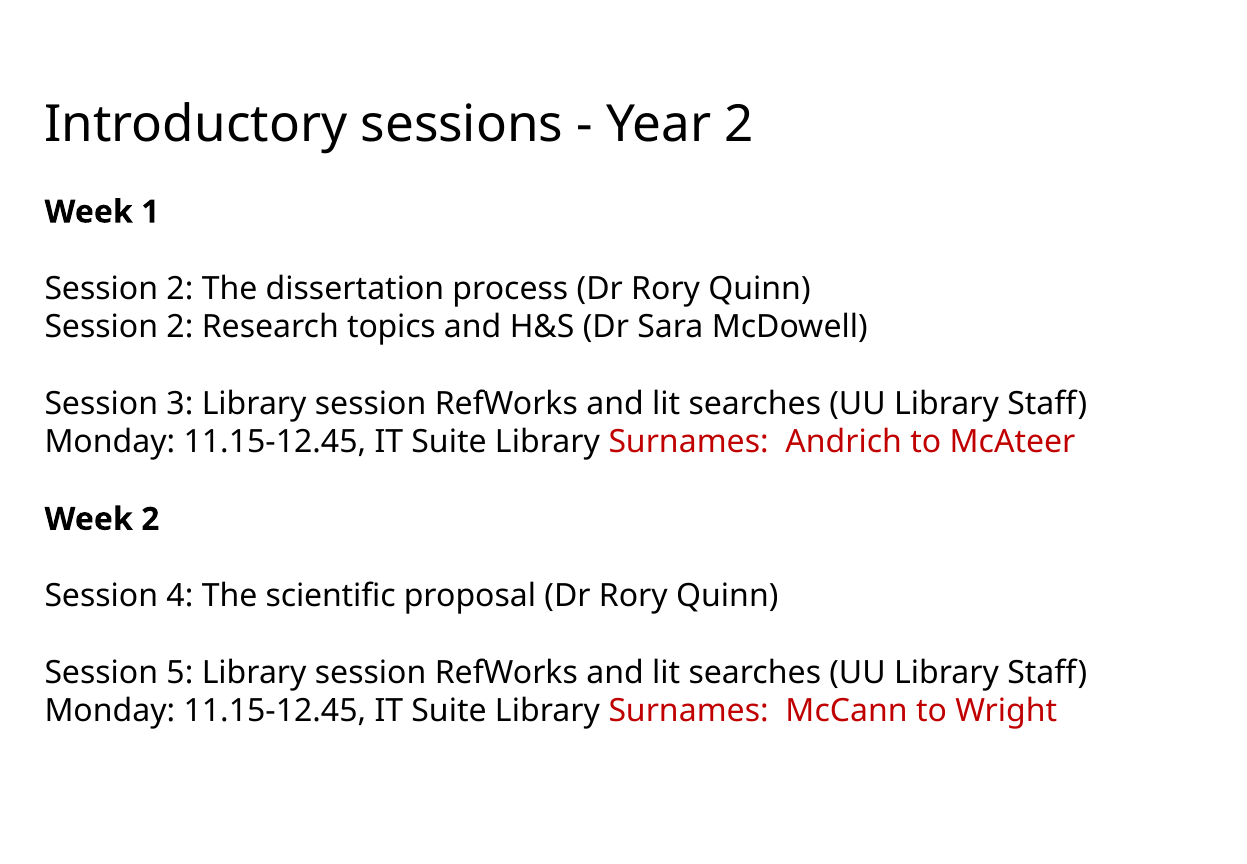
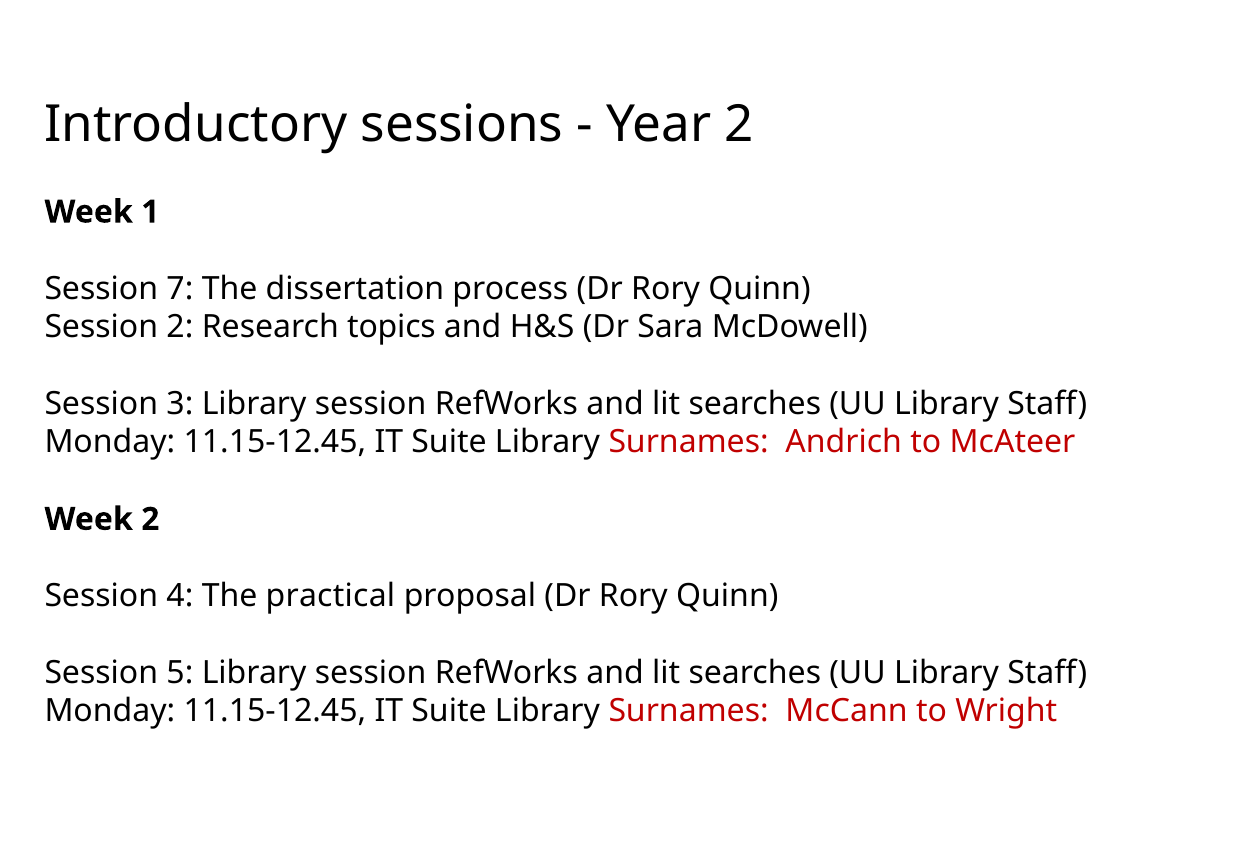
2: 2 -> 7 (180, 289)
scientific: scientific -> practical (330, 596)
